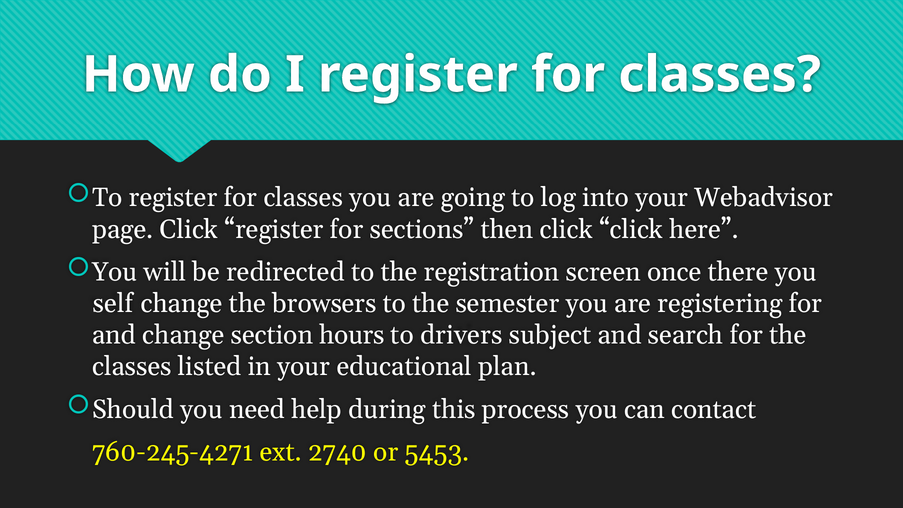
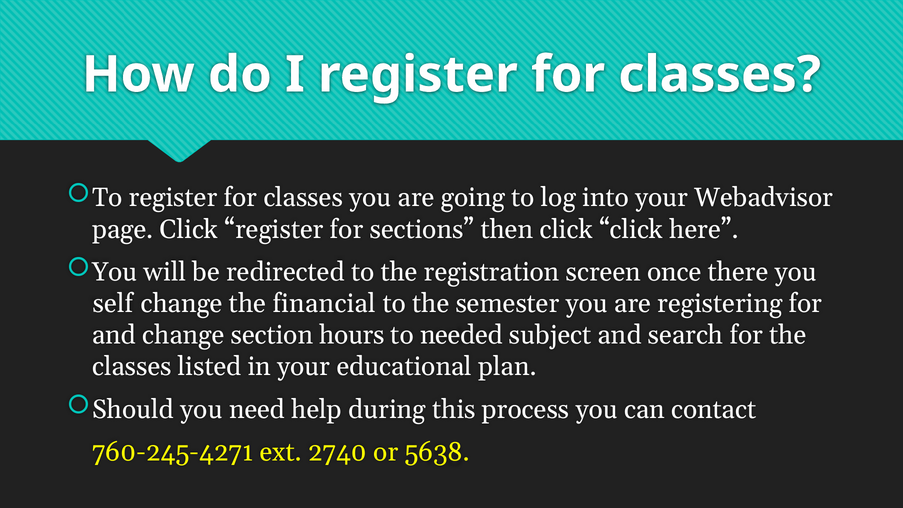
browsers: browsers -> financial (324, 303)
drivers: drivers -> needed (461, 335)
5453: 5453 -> 5638 (437, 452)
